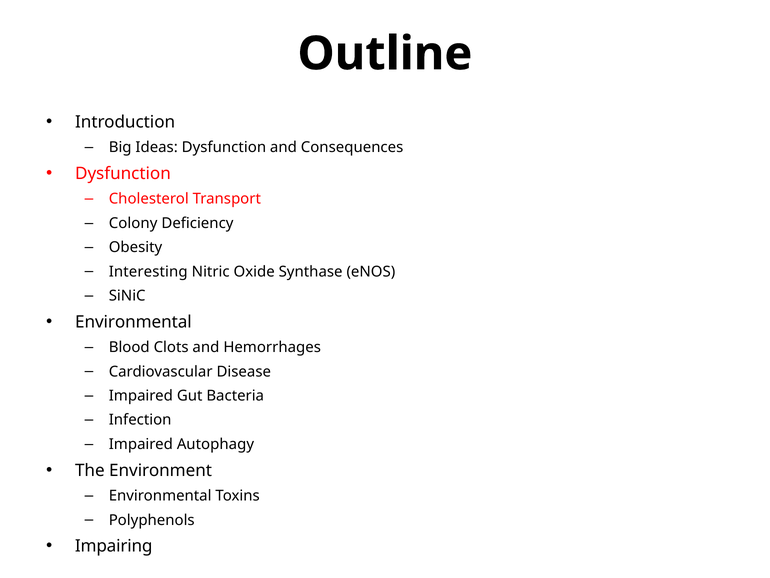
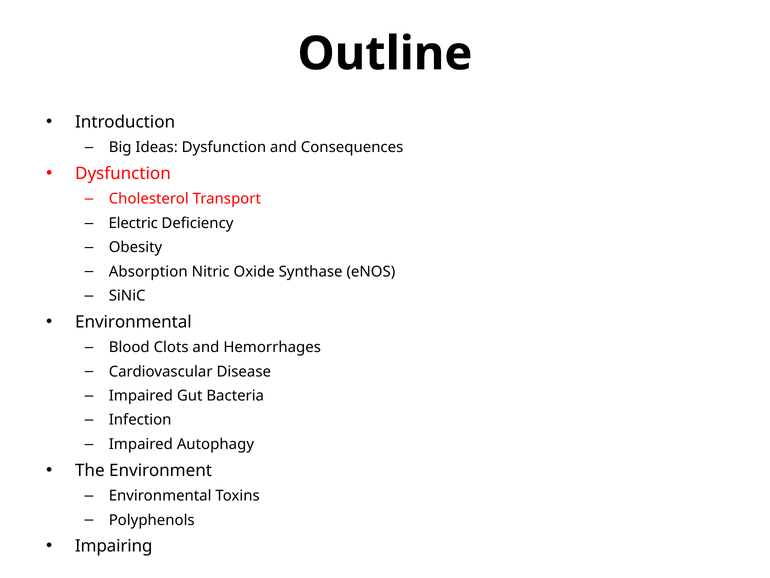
Colony: Colony -> Electric (133, 223)
Interesting: Interesting -> Absorption (148, 271)
